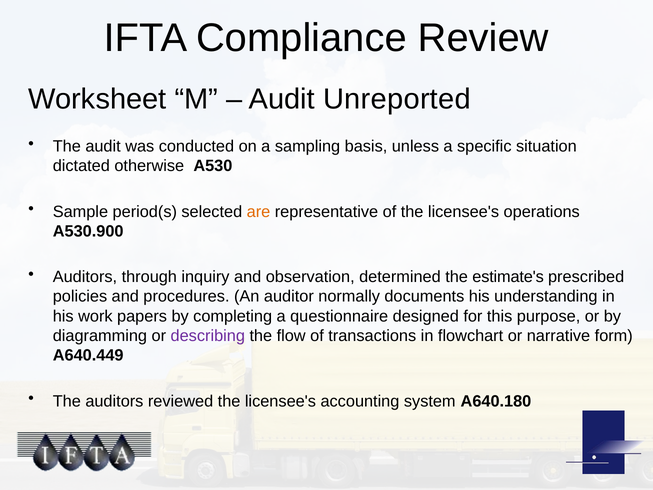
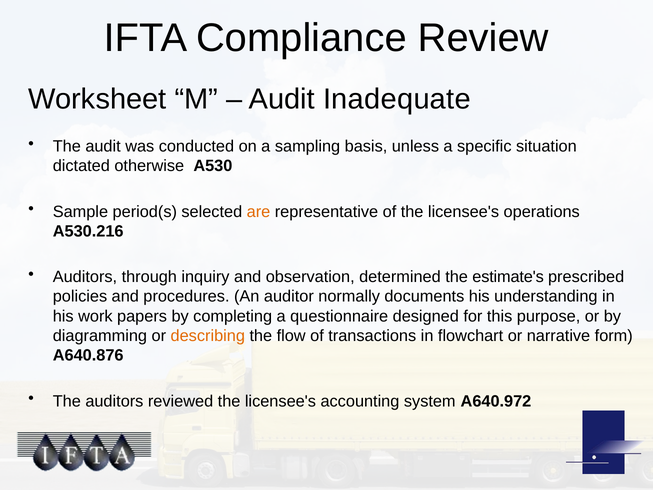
Unreported: Unreported -> Inadequate (397, 99)
A530.900: A530.900 -> A530.216 (88, 231)
describing colour: purple -> orange (208, 336)
A640.449: A640.449 -> A640.876 (88, 355)
A640.180: A640.180 -> A640.972 (496, 401)
